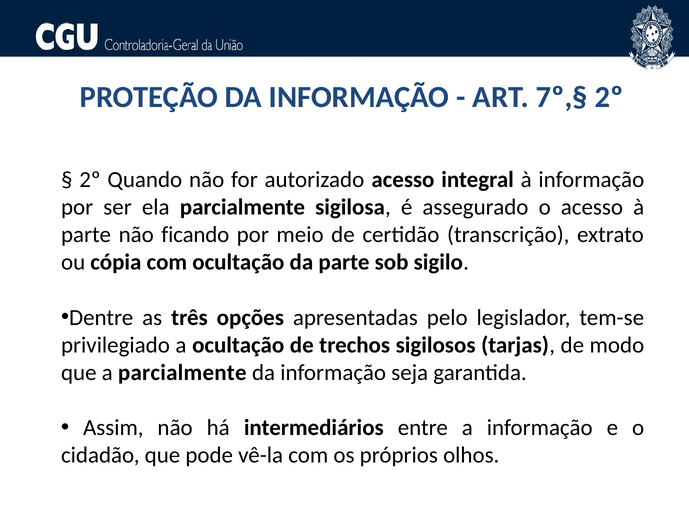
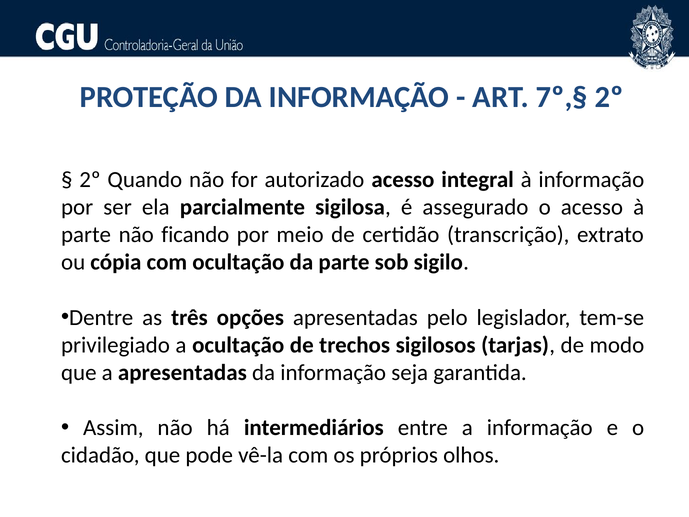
a parcialmente: parcialmente -> apresentadas (182, 372)
